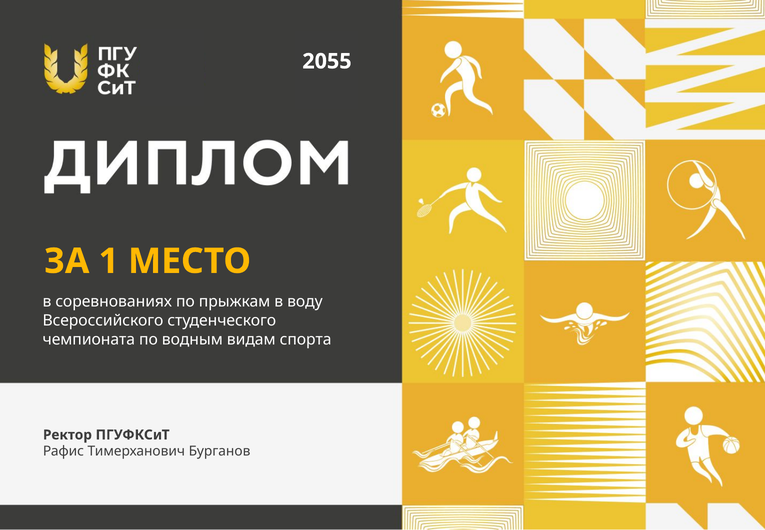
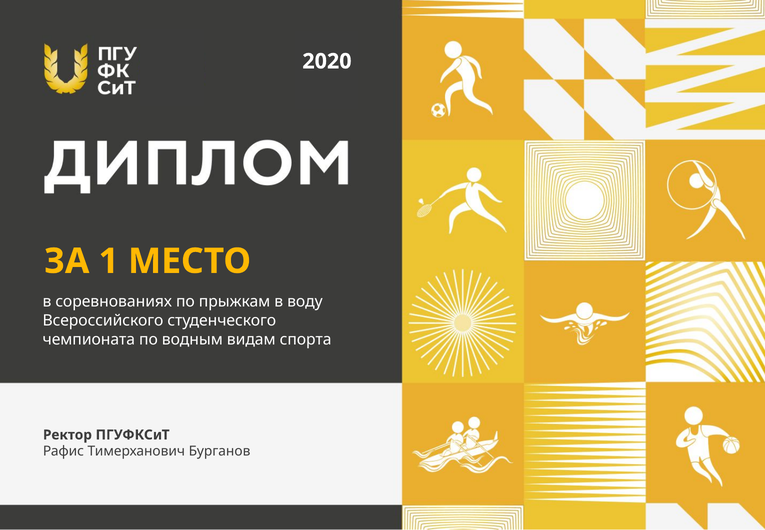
2055: 2055 -> 2020 (327, 61)
